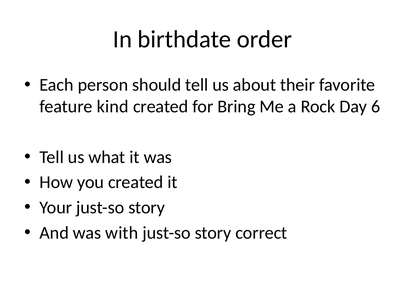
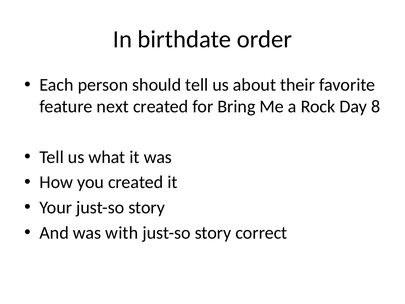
kind: kind -> next (113, 107)
6: 6 -> 8 (376, 107)
